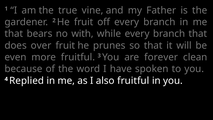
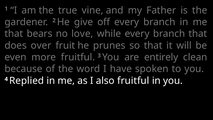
He fruit: fruit -> give (84, 22)
with: with -> love (82, 34)
forever: forever -> entirely (161, 57)
